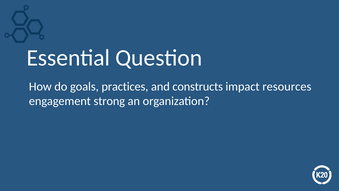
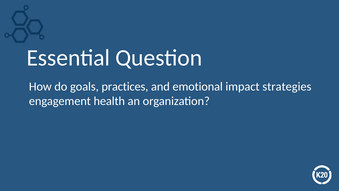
constructs: constructs -> emotional (198, 86)
resources: resources -> strategies (287, 86)
strong: strong -> health (109, 101)
